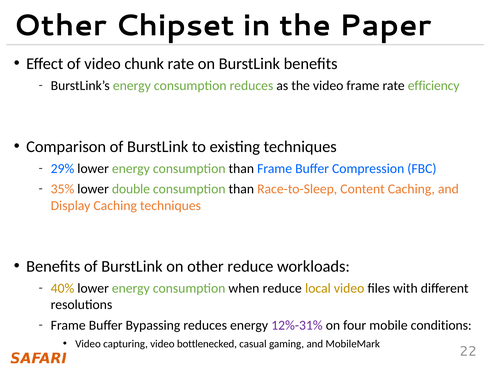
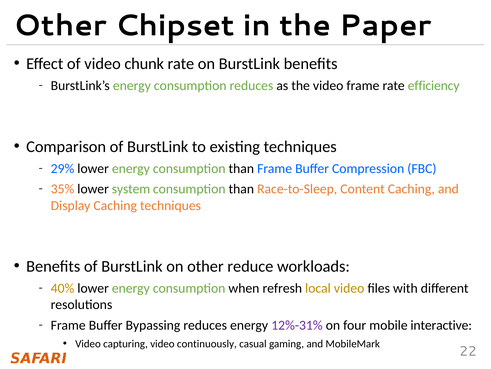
double: double -> system (131, 189)
when reduce: reduce -> refresh (282, 288)
conditions: conditions -> interactive (441, 325)
bottlenecked: bottlenecked -> continuously (207, 343)
